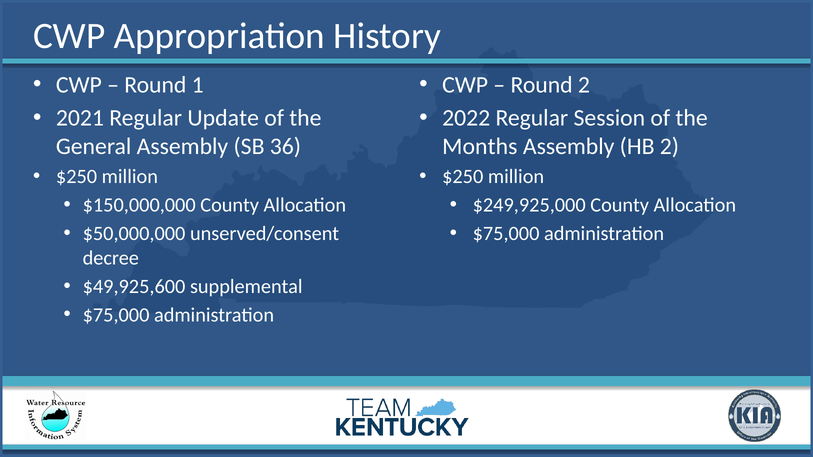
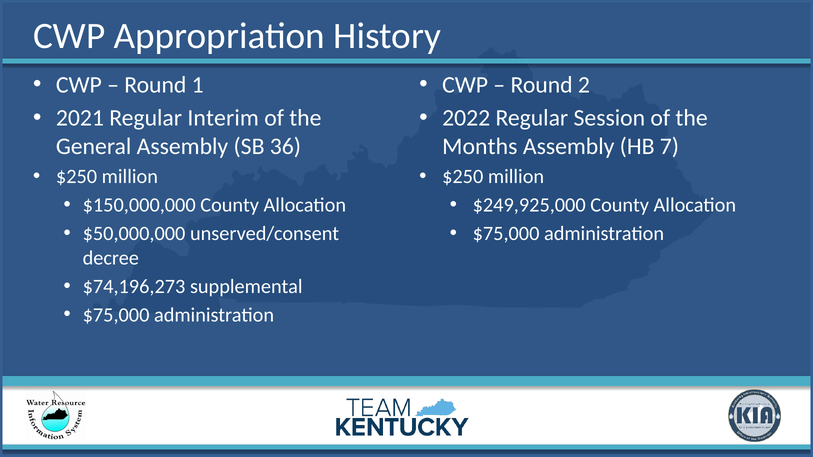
Update: Update -> Interim (223, 118)
HB 2: 2 -> 7 (669, 147)
$49,925,600: $49,925,600 -> $74,196,273 (134, 287)
